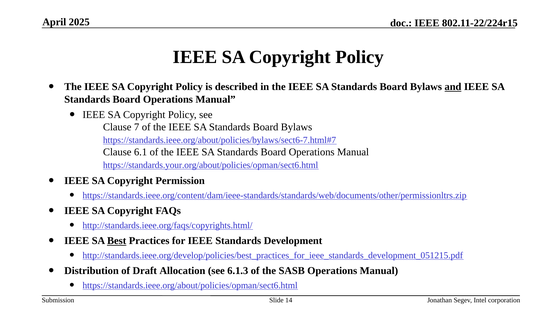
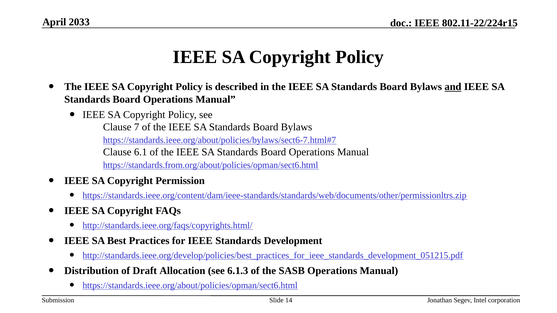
2025: 2025 -> 2033 (79, 22)
https://standards.your.org/about/policies/opman/sect6.html: https://standards.your.org/about/policies/opman/sect6.html -> https://standards.from.org/about/policies/opman/sect6.html (211, 165)
Best underline: present -> none (117, 241)
